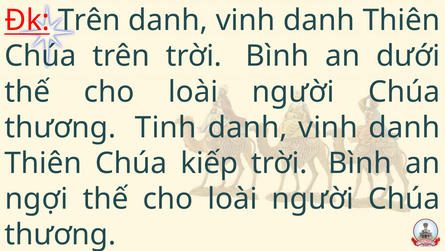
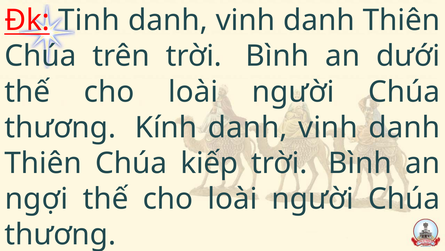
Đk Trên: Trên -> Tinh (89, 20)
Tinh: Tinh -> Kính (166, 127)
